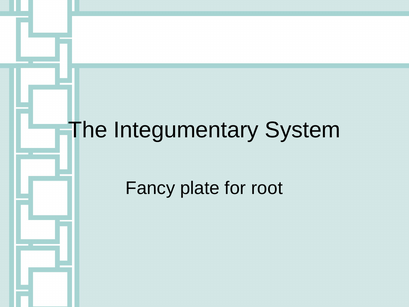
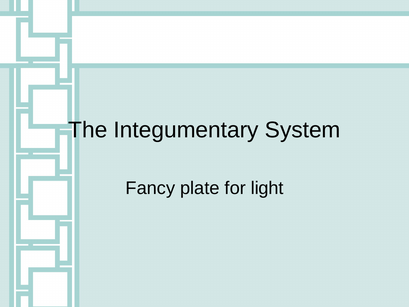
root: root -> light (267, 188)
